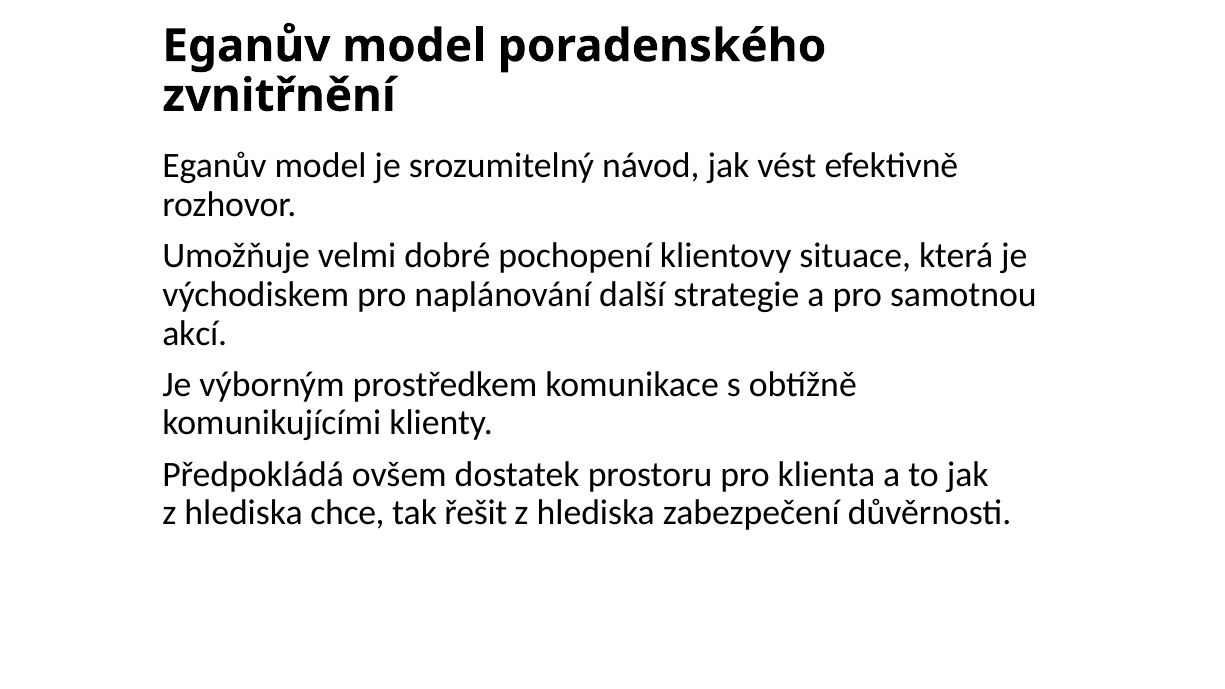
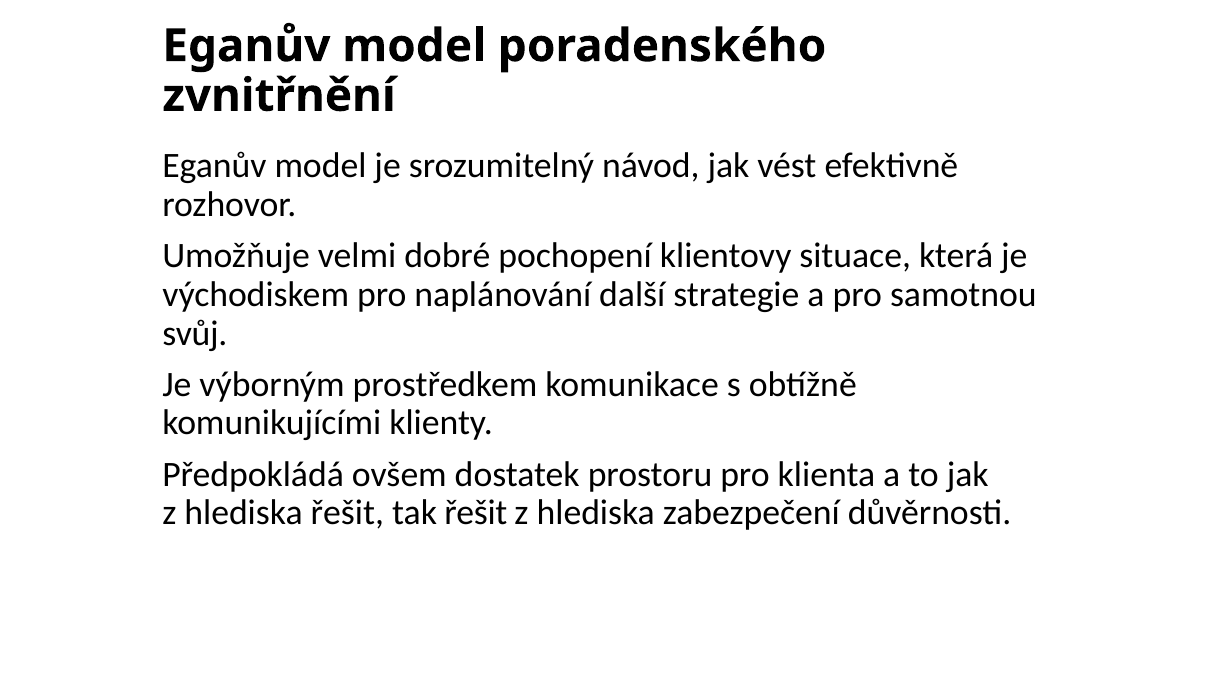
akcí: akcí -> svůj (195, 333)
hlediska chce: chce -> řešit (347, 513)
